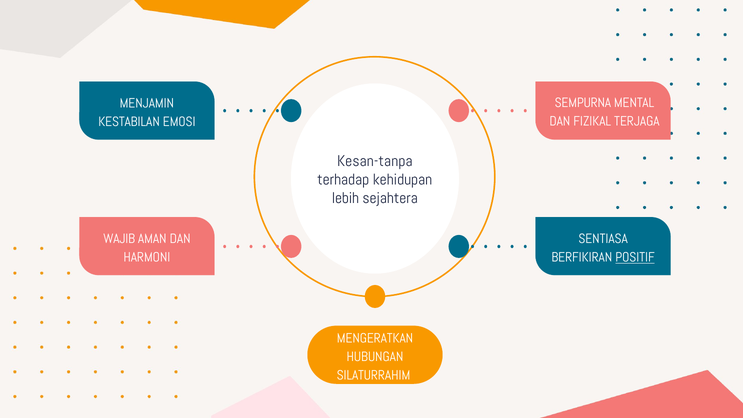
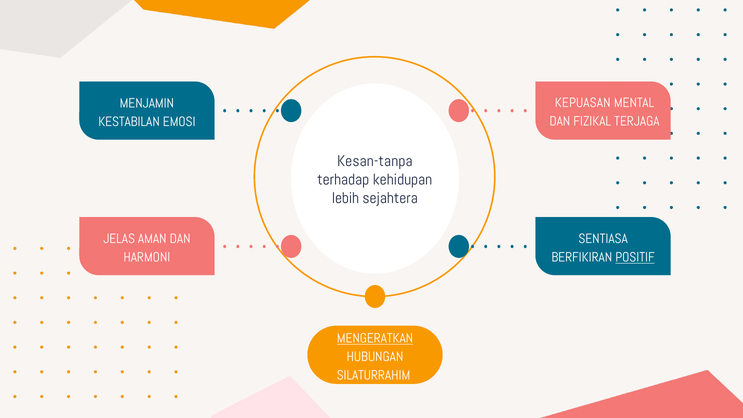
SEMPURNA: SEMPURNA -> KEPUASAN (583, 103)
WAJIB: WAJIB -> JELAS (119, 239)
MENGERATKAN underline: none -> present (375, 338)
